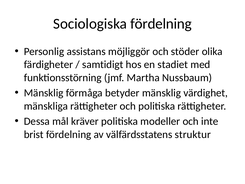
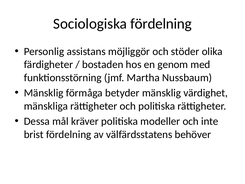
samtidigt: samtidigt -> bostaden (103, 64)
stadiet: stadiet -> genom (173, 64)
struktur: struktur -> behöver (193, 134)
